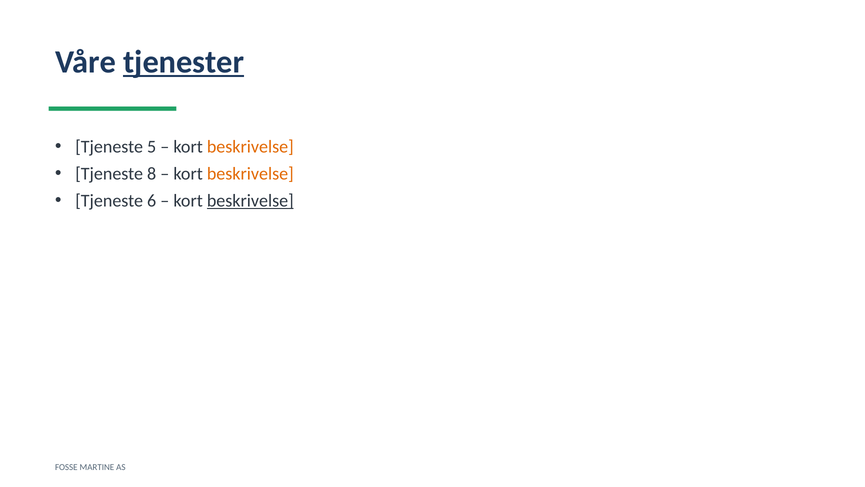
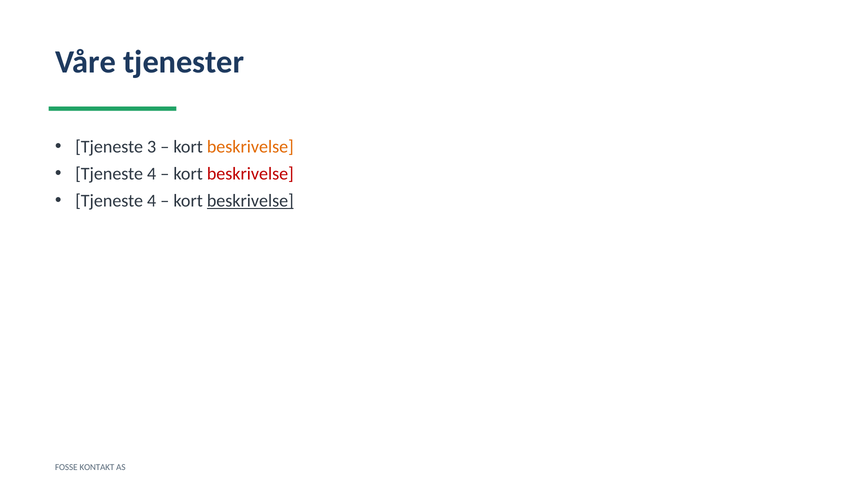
tjenester underline: present -> none (184, 62)
5: 5 -> 3 (152, 147)
8: 8 -> 4 (152, 174)
beskrivelse colour: orange -> red (250, 174)
6: 6 -> 4 (152, 201)
MARTINE: MARTINE -> KONTAKT (97, 467)
